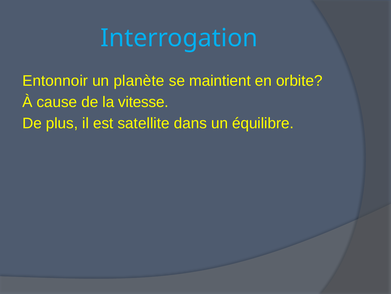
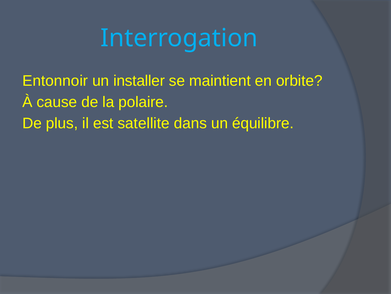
planète: planète -> installer (139, 81)
vitesse: vitesse -> polaire (143, 102)
